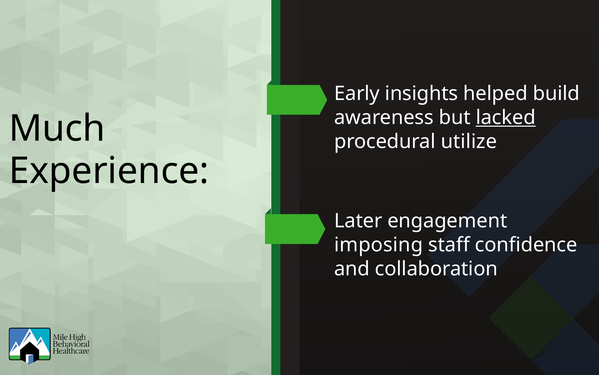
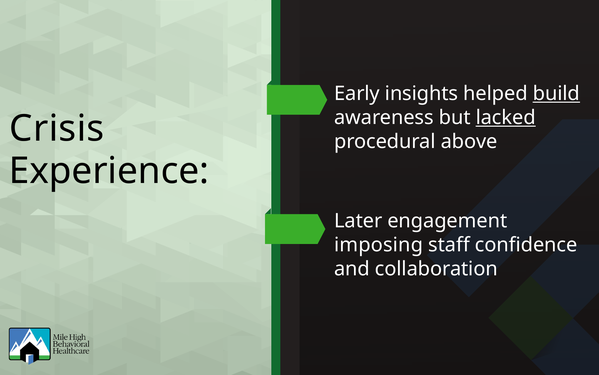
build underline: none -> present (556, 94)
Much: Much -> Crisis (57, 128)
utilize: utilize -> above (469, 141)
